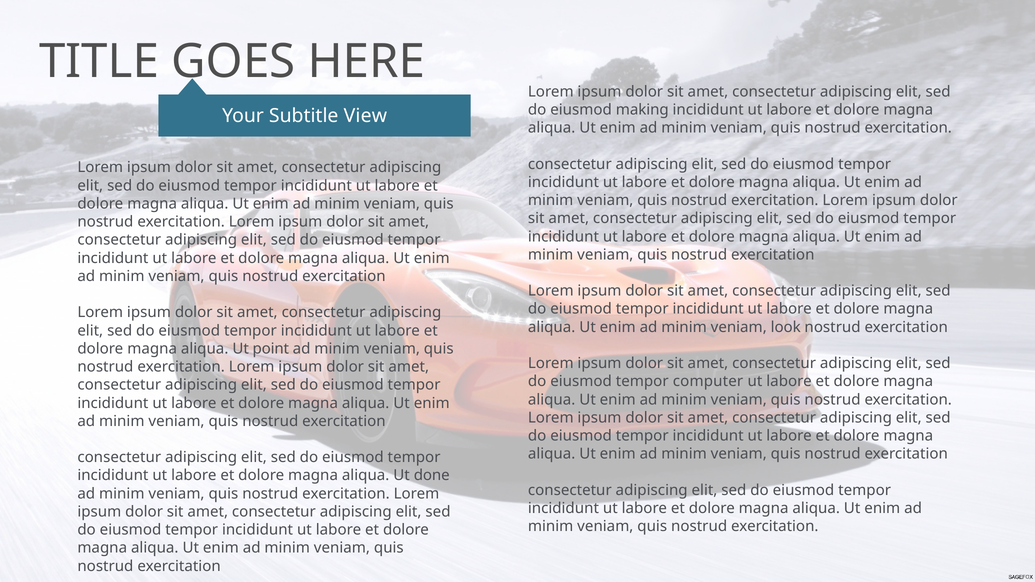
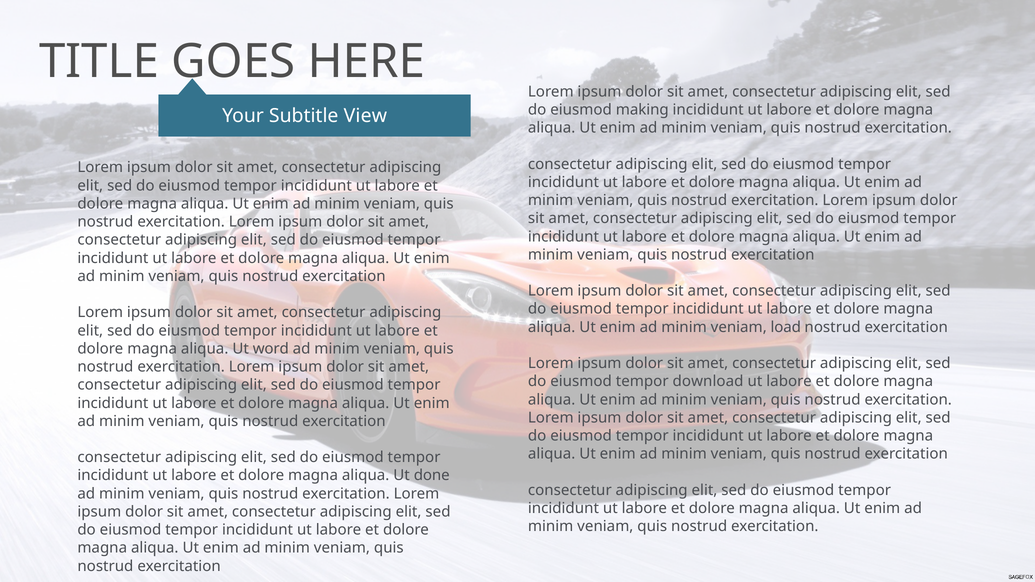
look: look -> load (786, 327)
point: point -> word (271, 349)
computer: computer -> download (708, 382)
